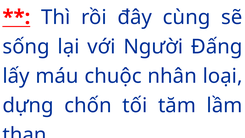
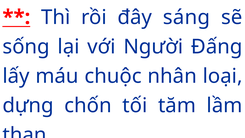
cùng: cùng -> sáng (186, 17)
